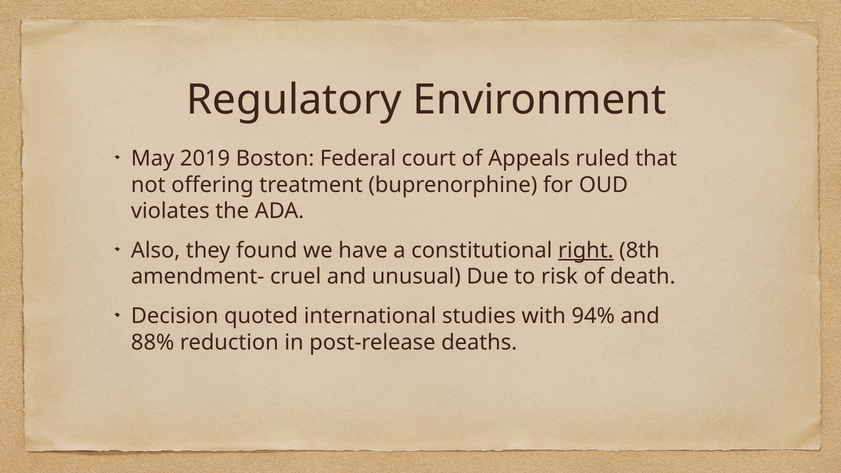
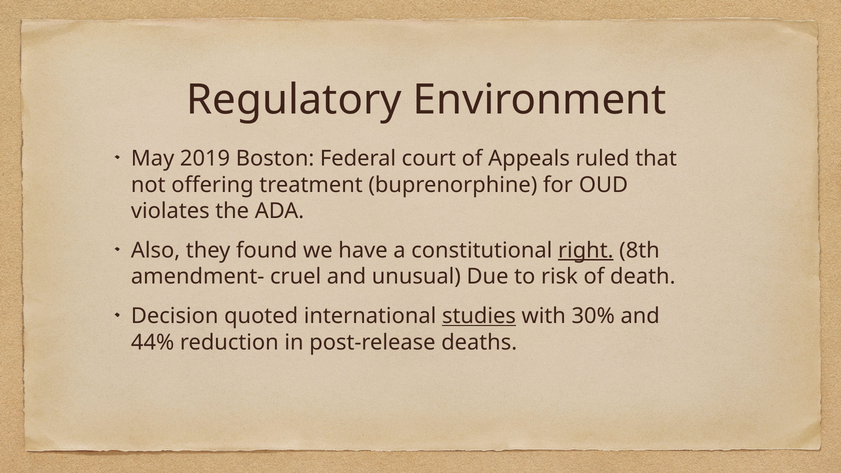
studies underline: none -> present (479, 316)
94%: 94% -> 30% (593, 316)
88%: 88% -> 44% (153, 343)
